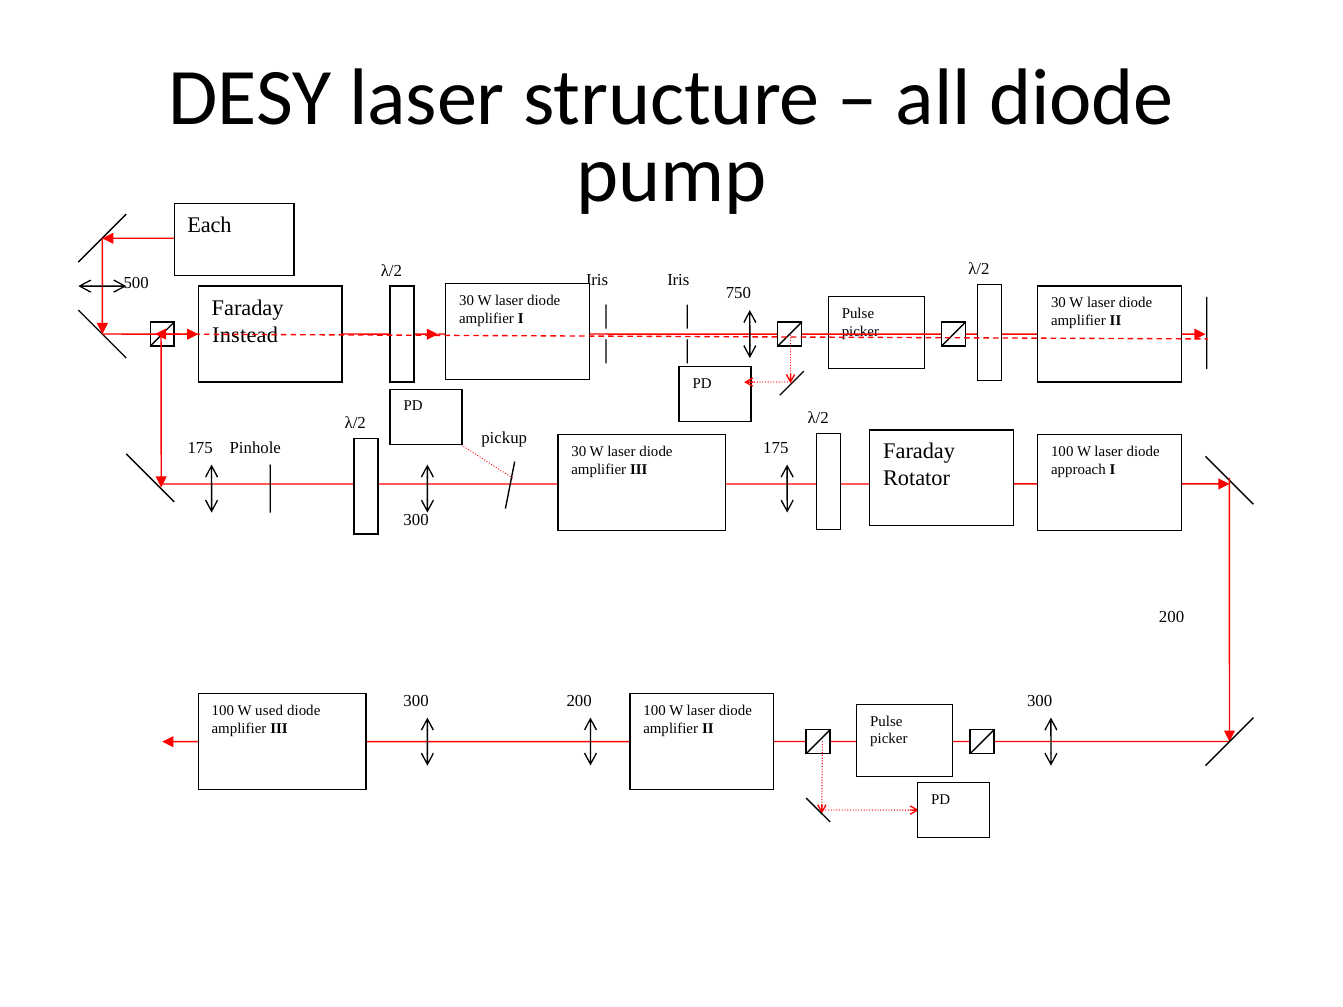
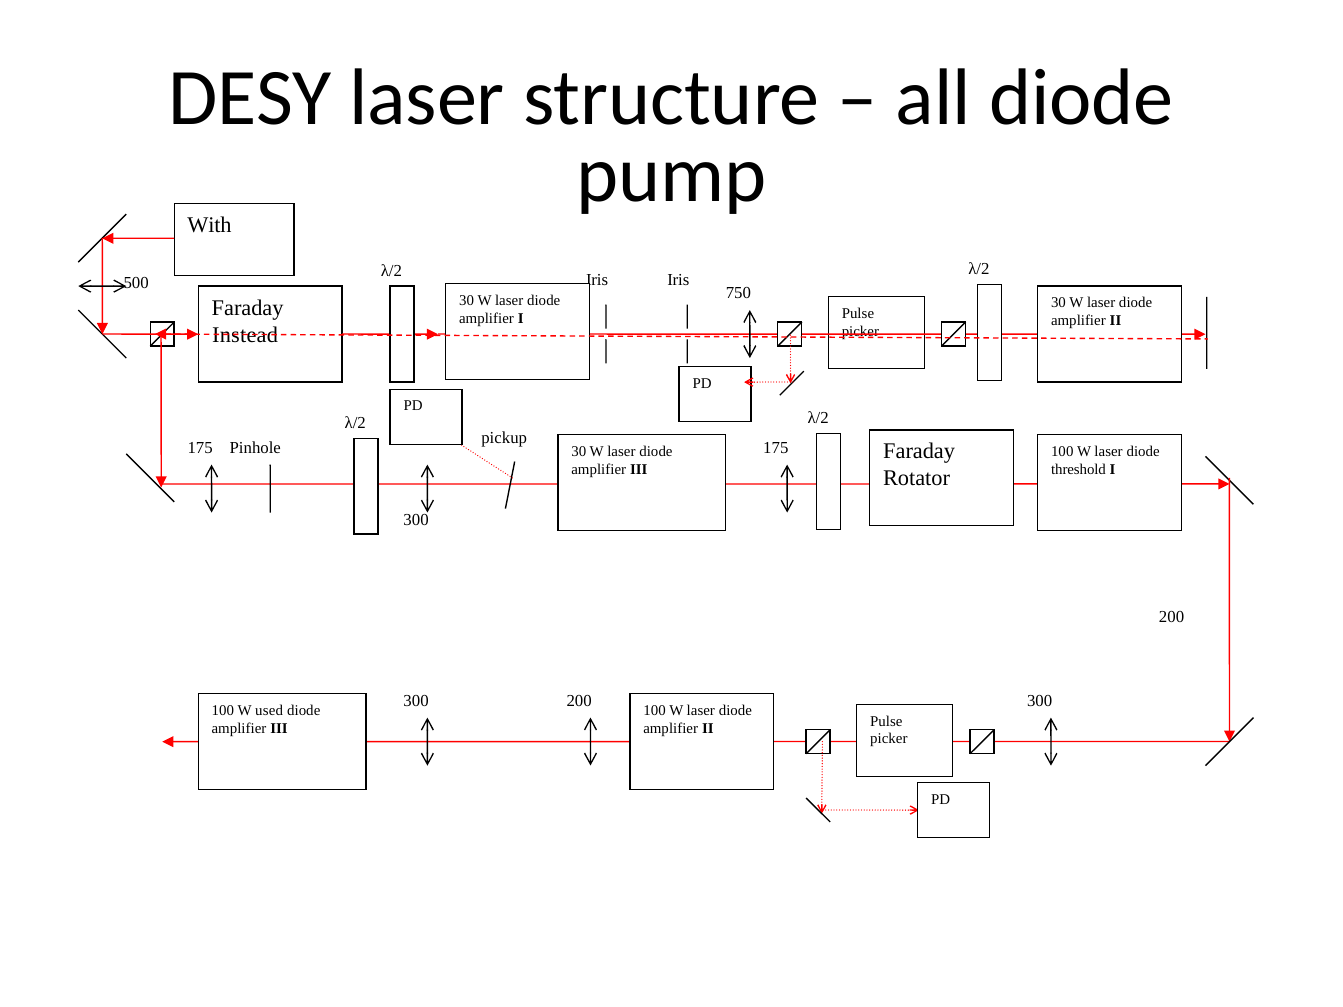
Each: Each -> With (209, 225)
approach: approach -> threshold (1078, 469)
